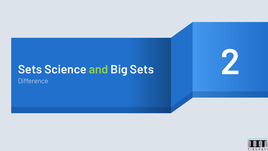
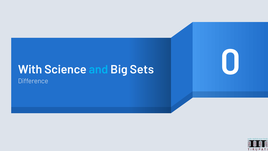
Sets: Sets -> With (30, 69)
and colour: light green -> light blue (99, 69)
2: 2 -> 0 (230, 62)
